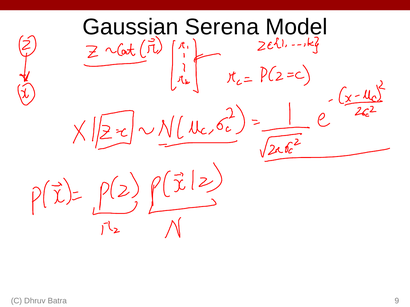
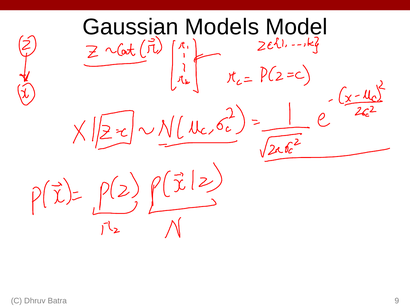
Serena: Serena -> Models (222, 27)
